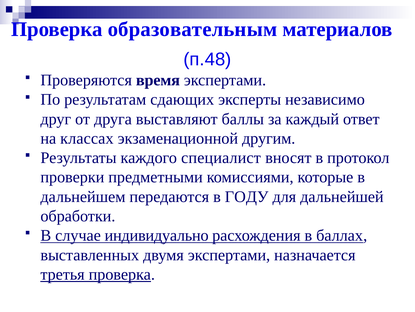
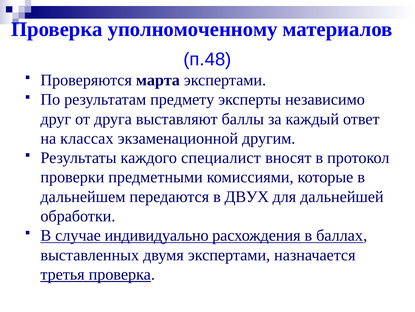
образовательным: образовательным -> уполномоченному (193, 29)
время: время -> марта (158, 80)
сдающих: сдающих -> предмету (182, 99)
ГОДУ: ГОДУ -> ДВУХ (247, 196)
